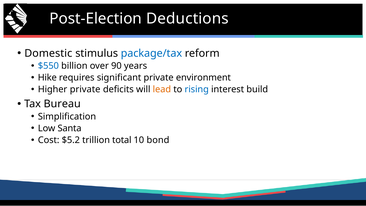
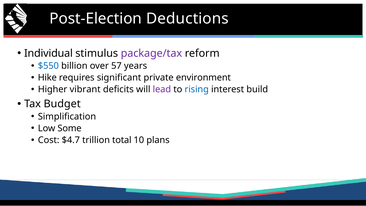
Domestic: Domestic -> Individual (48, 53)
package/tax colour: blue -> purple (151, 53)
90: 90 -> 57 (116, 66)
Higher private: private -> vibrant (85, 89)
lead colour: orange -> purple (162, 89)
Bureau: Bureau -> Budget (62, 104)
Santa: Santa -> Some (70, 128)
$5.2: $5.2 -> $4.7 (71, 140)
bond: bond -> plans (158, 140)
